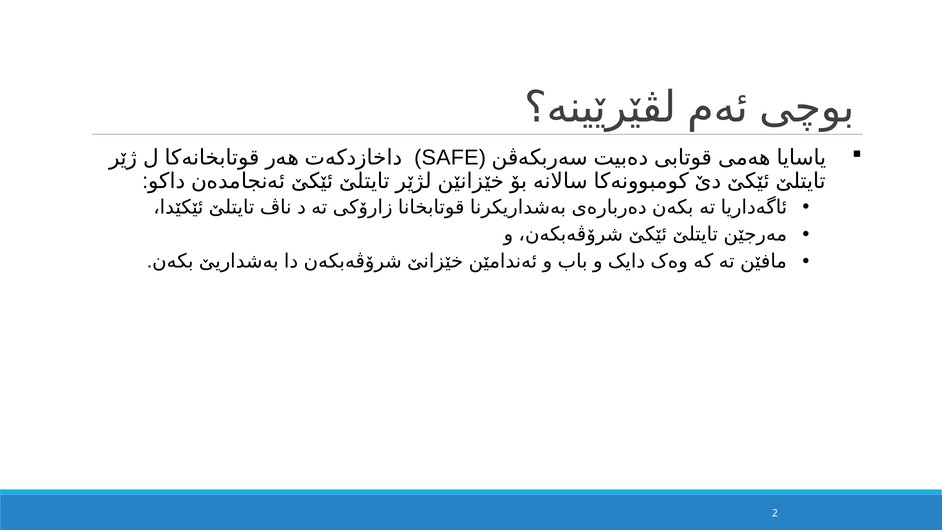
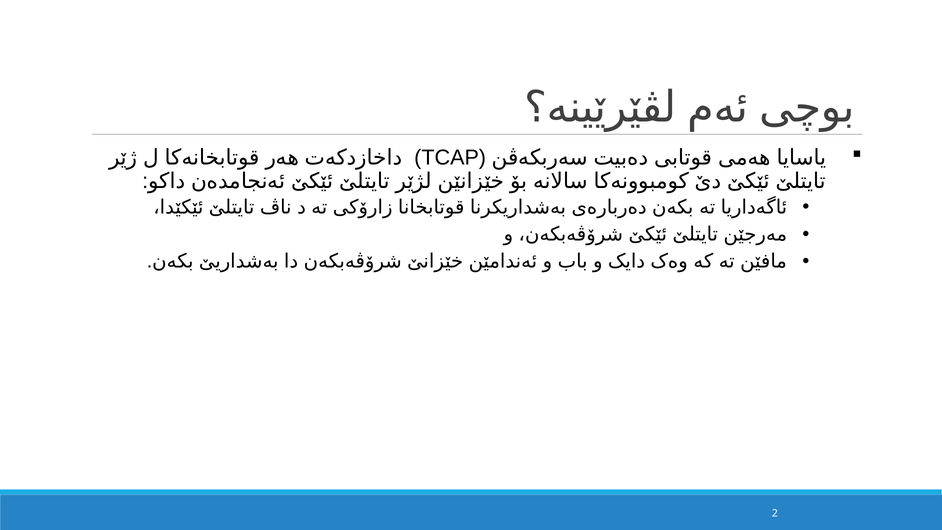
SAFE: SAFE -> TCAP (450, 158)
